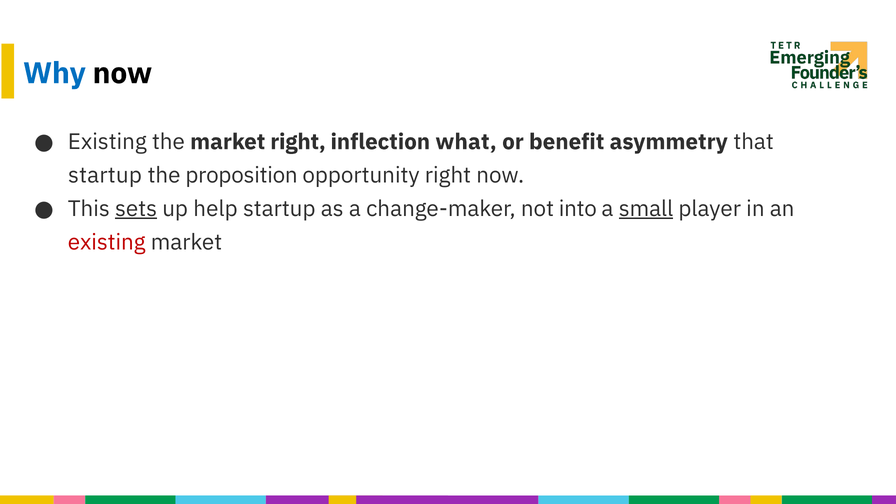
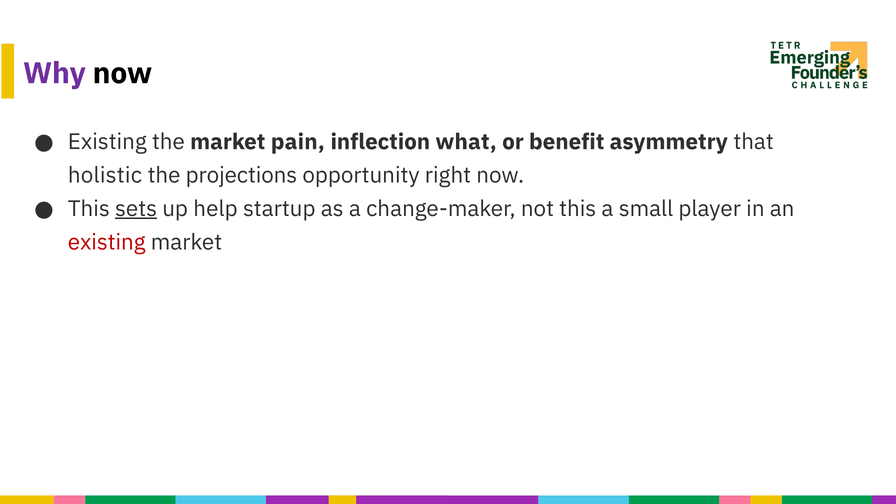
Why colour: blue -> purple (54, 73)
market right: right -> pain (298, 142)
startup: startup -> holistic (105, 175)
proposition: proposition -> projections (241, 175)
not into: into -> this (578, 209)
small underline: present -> none (646, 209)
